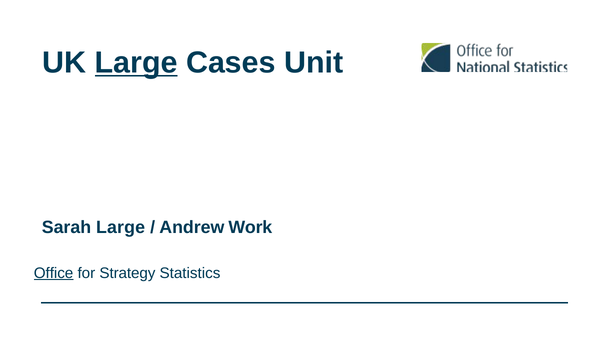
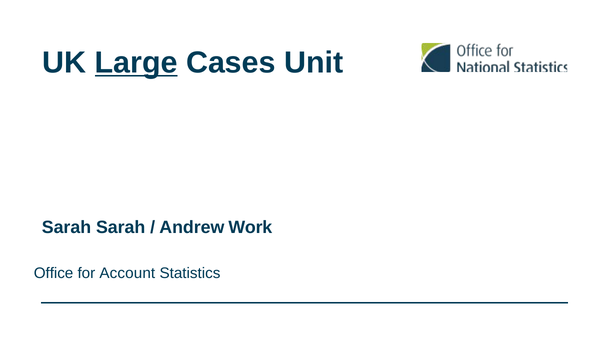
Sarah Large: Large -> Sarah (121, 227)
Office underline: present -> none (54, 273)
Strategy: Strategy -> Account (127, 273)
